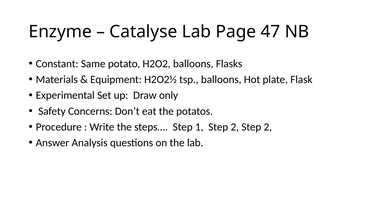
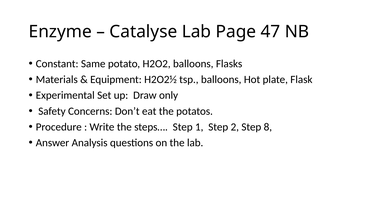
2 Step 2: 2 -> 8 (268, 127)
